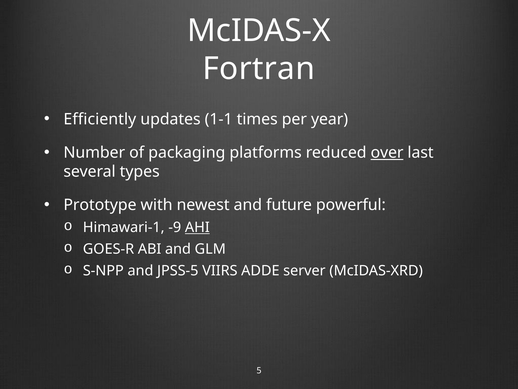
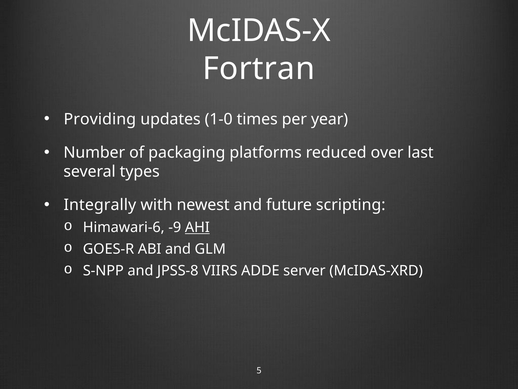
Efficiently: Efficiently -> Providing (100, 119)
1-1: 1-1 -> 1-0 (219, 119)
over underline: present -> none (387, 152)
Prototype: Prototype -> Integrally (100, 205)
powerful: powerful -> scripting (351, 205)
Himawari-1: Himawari-1 -> Himawari-6 (124, 227)
JPSS-5: JPSS-5 -> JPSS-8 (178, 270)
